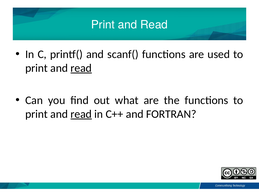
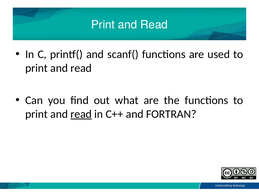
read underline: present -> none (81, 68)
